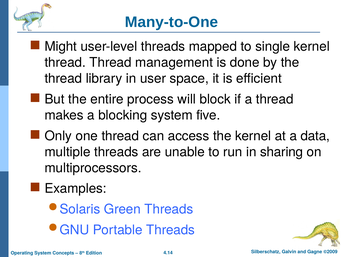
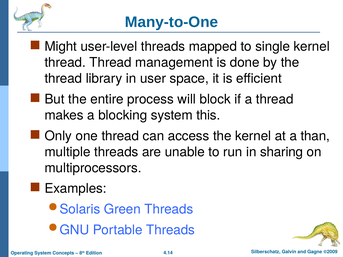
five: five -> this (208, 115)
data: data -> than (315, 136)
